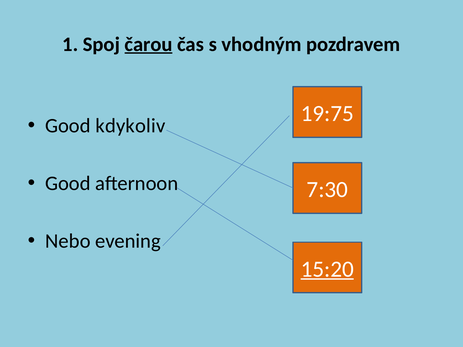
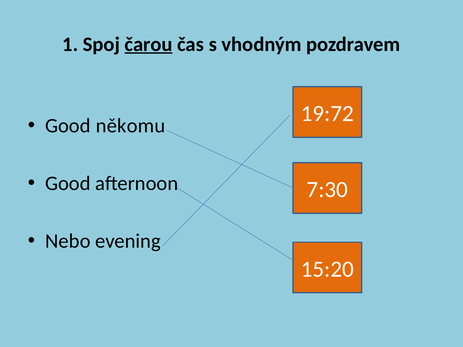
19:75: 19:75 -> 19:72 (327, 114)
kdykoliv: kdykoliv -> někomu (130, 126)
15:20 underline: present -> none (327, 269)
